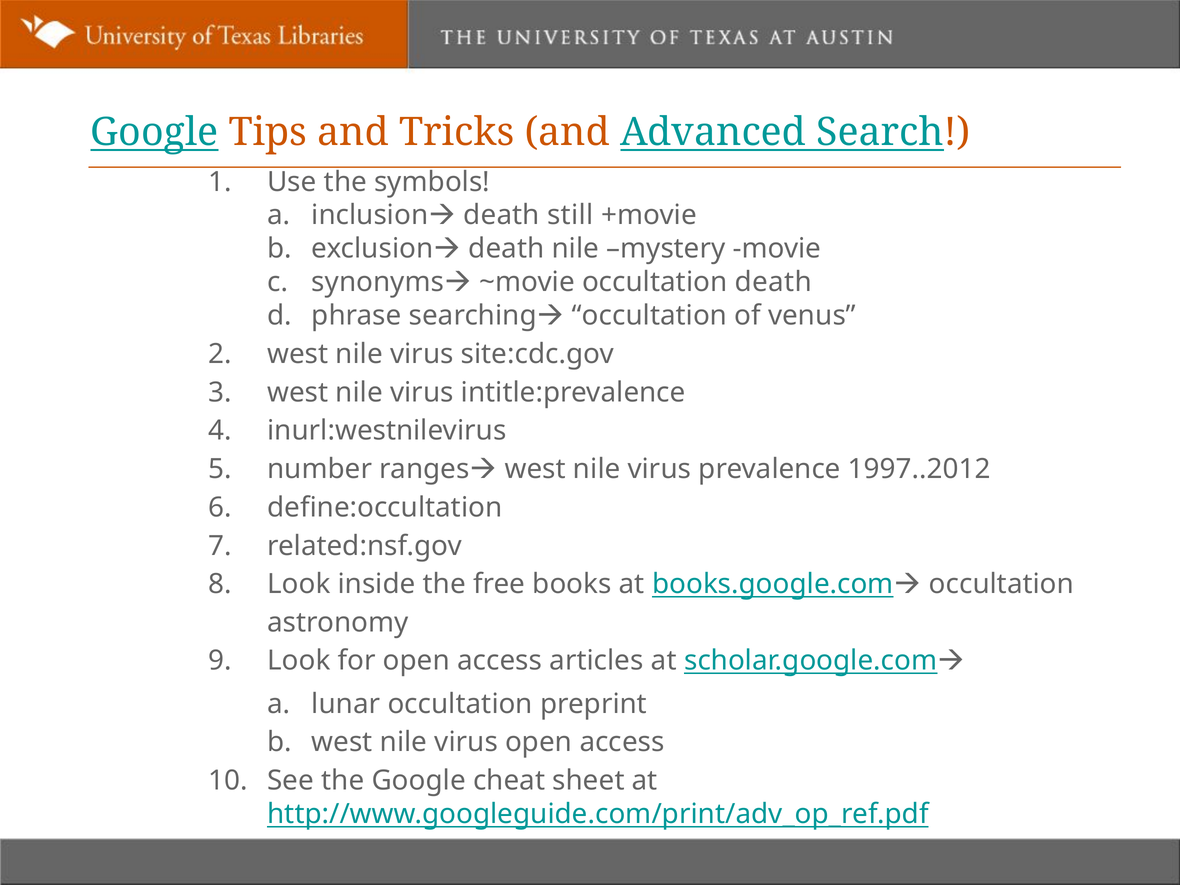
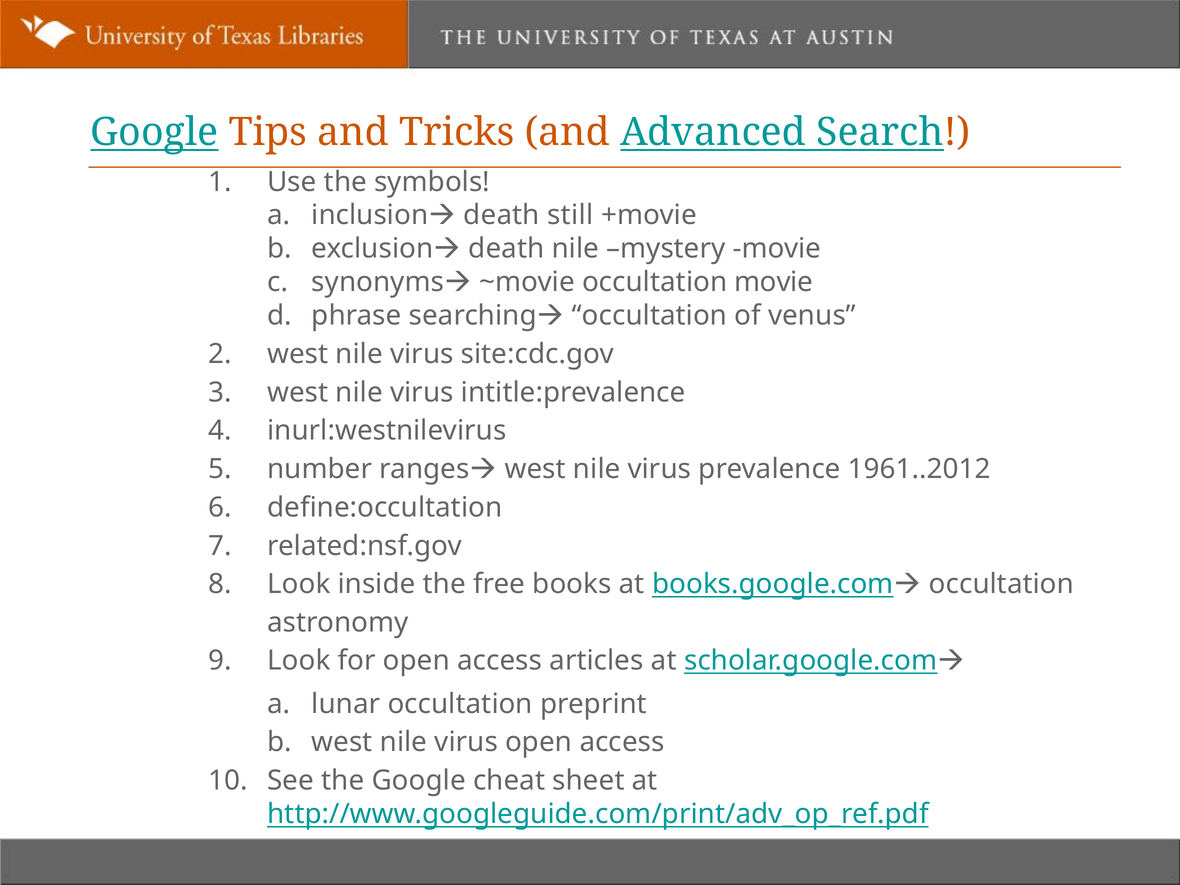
occultation death: death -> movie (774, 282)
1997..2012: 1997..2012 -> 1961..2012 (919, 469)
